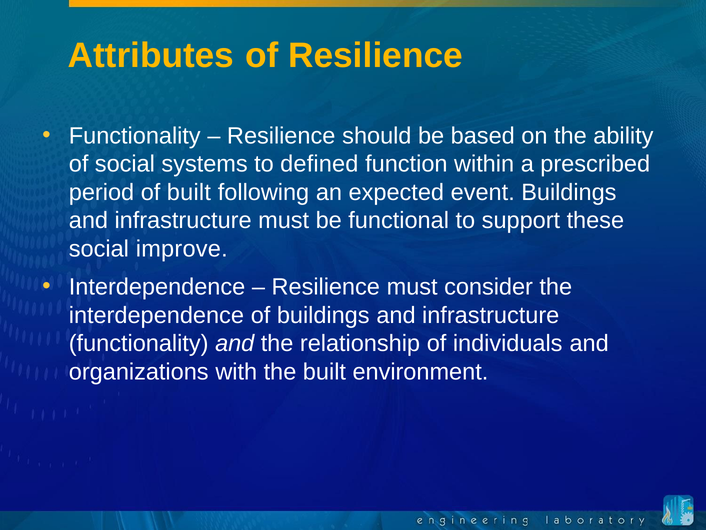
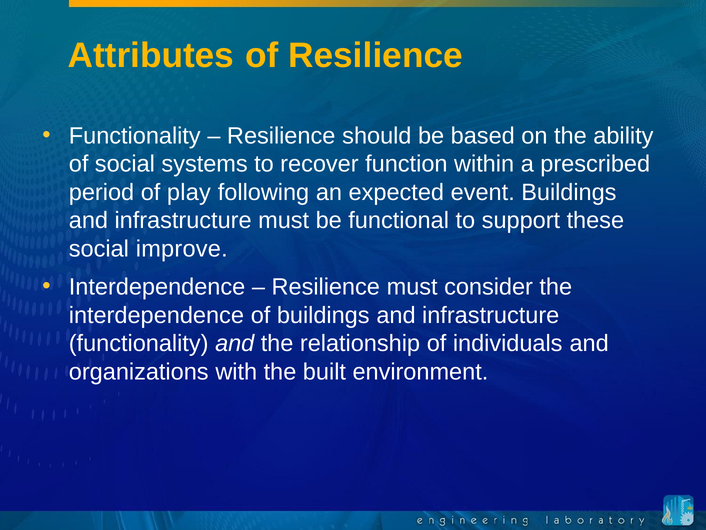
defined: defined -> recover (319, 164)
of built: built -> play (189, 192)
